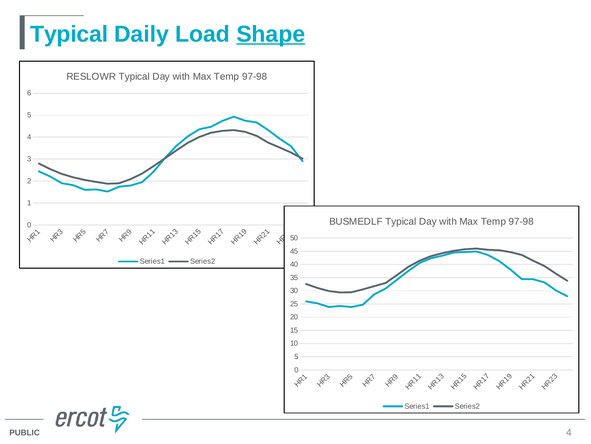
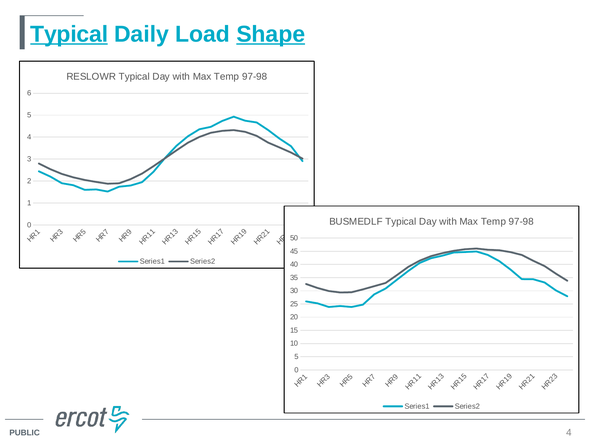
Typical underline: none -> present (69, 34)
